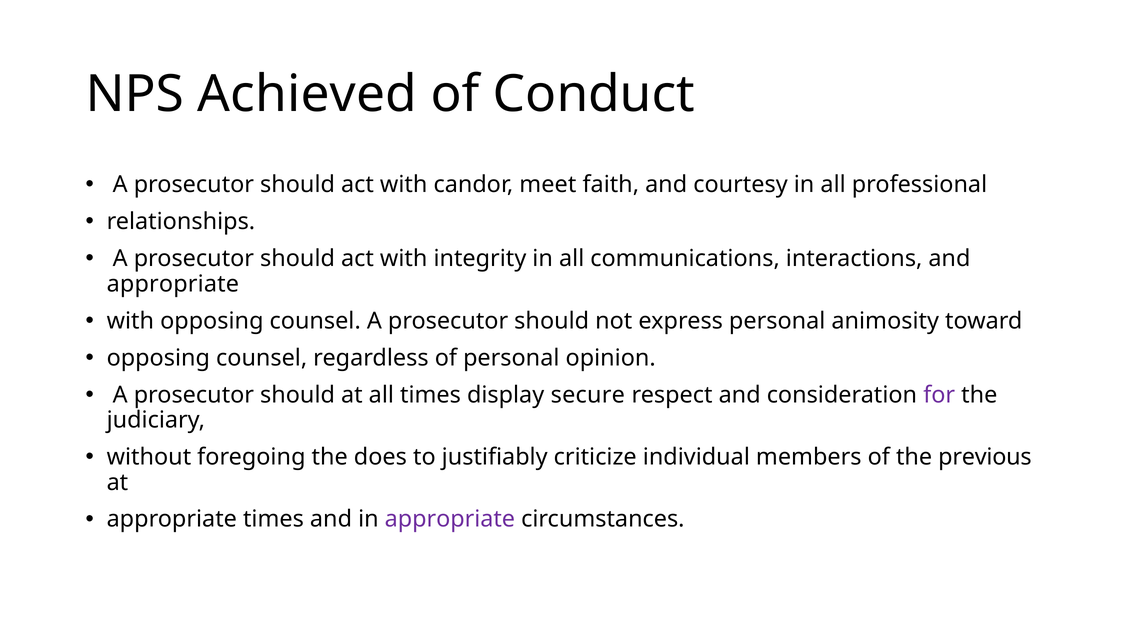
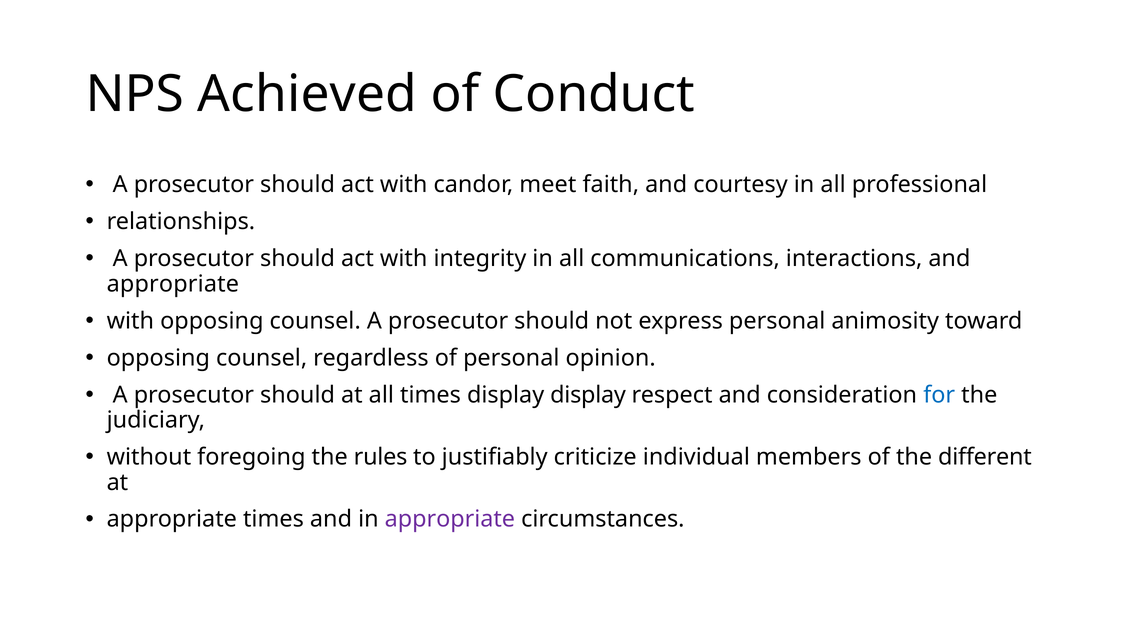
display secure: secure -> display (588, 395)
for colour: purple -> blue (939, 395)
does: does -> rules (381, 458)
previous: previous -> different (985, 458)
